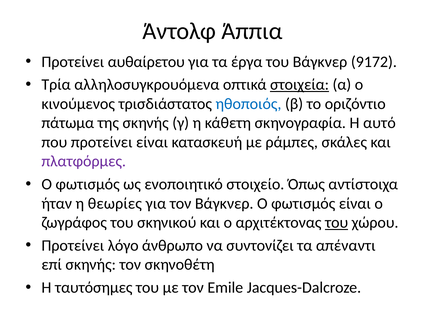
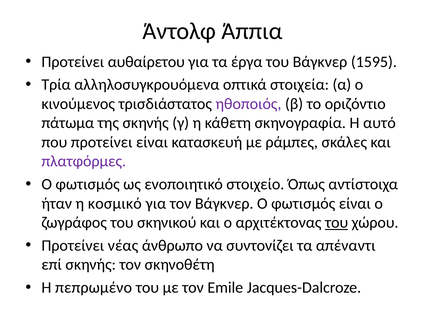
9172: 9172 -> 1595 (374, 62)
στοιχεία underline: present -> none (300, 85)
ηθοποιός colour: blue -> purple (248, 104)
θεωρίες: θεωρίες -> κοσμικό (115, 203)
λόγο: λόγο -> νέας (123, 245)
ταυτόσημες: ταυτόσημες -> πεπρωμένο (94, 287)
